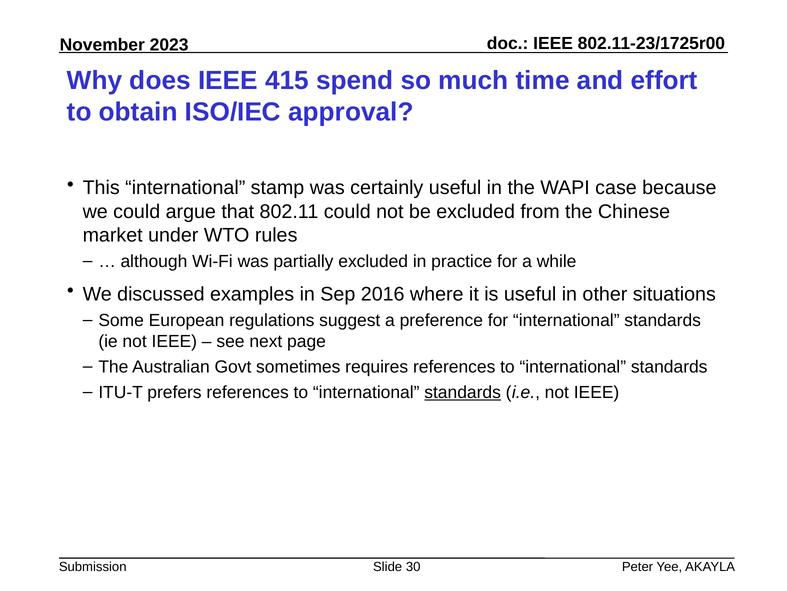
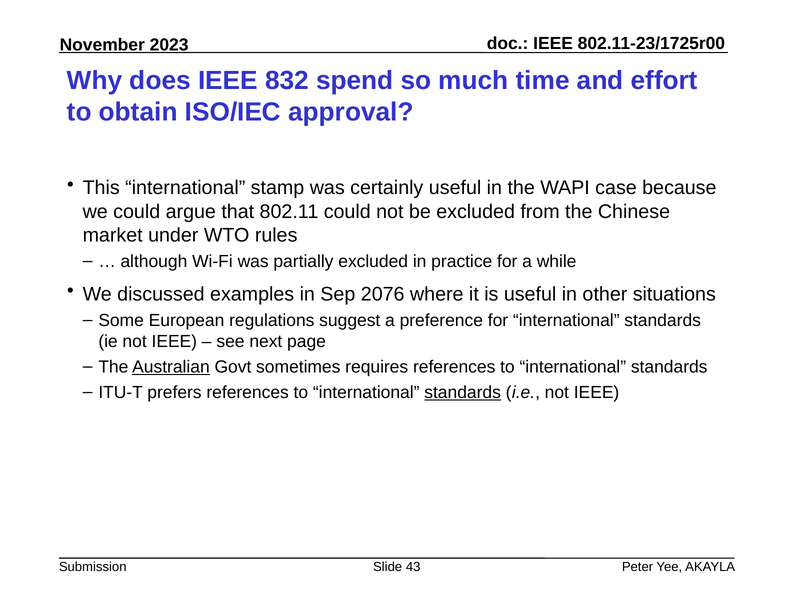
415: 415 -> 832 (287, 81)
2016: 2016 -> 2076 (383, 294)
Australian underline: none -> present (171, 367)
30: 30 -> 43 (413, 566)
